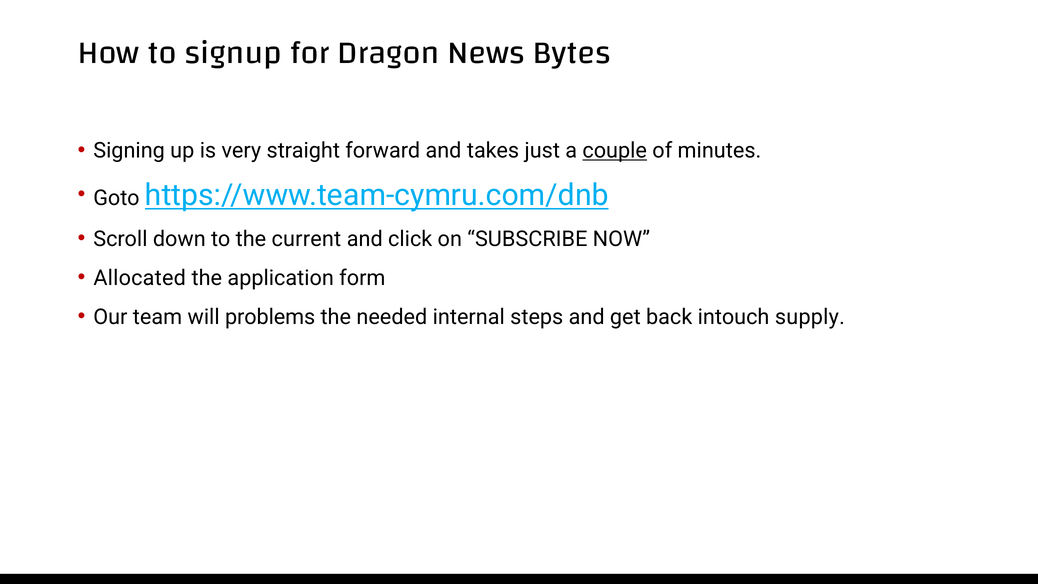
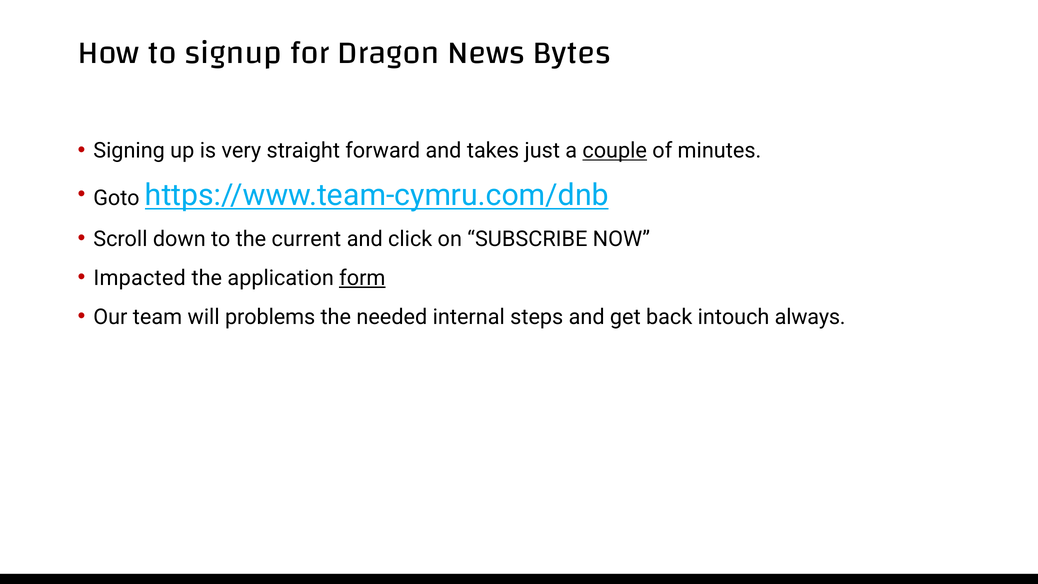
Allocated: Allocated -> Impacted (140, 278)
form underline: none -> present (362, 278)
supply: supply -> always (810, 317)
